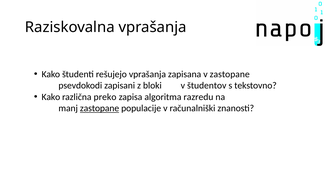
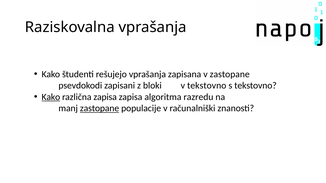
v študentov: študentov -> tekstovno (207, 86)
Kako underline: none -> present (51, 97)
različna preko: preko -> zapisa (105, 97)
